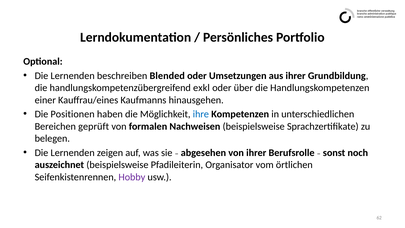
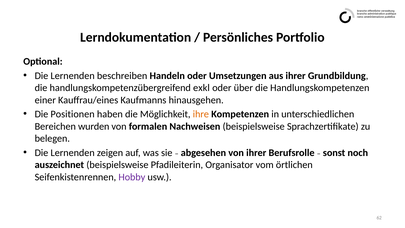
Blended: Blended -> Handeln (167, 76)
ihre colour: blue -> orange (201, 114)
geprüft: geprüft -> wurden (94, 126)
